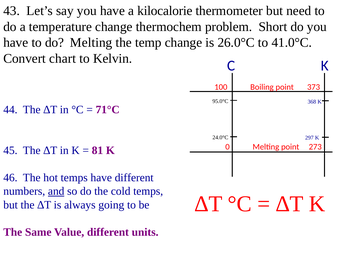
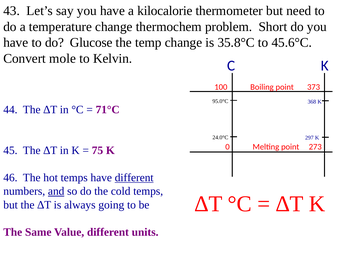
do Melting: Melting -> Glucose (91, 43)
26.0°C: 26.0°C -> 35.8°C (236, 43)
41.0°C: 41.0°C -> 45.6°C (292, 43)
chart: chart -> mole (63, 58)
81: 81 -> 75 (97, 150)
different underline: none -> present (134, 178)
